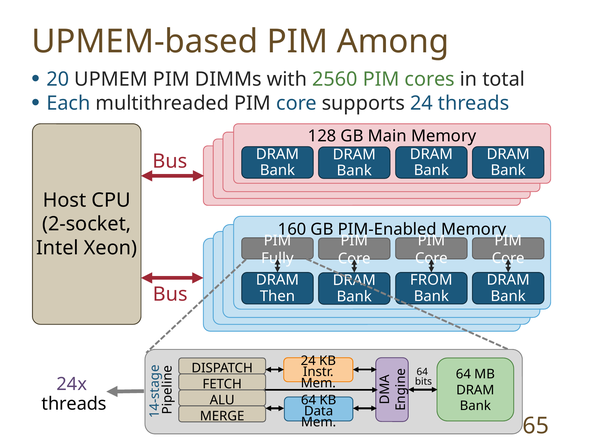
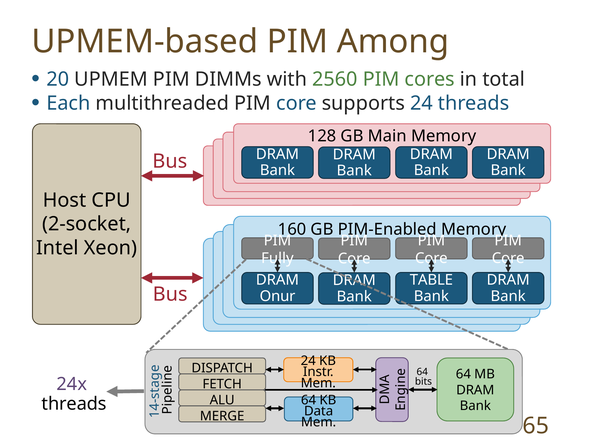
FROM: FROM -> TABLE (431, 280)
Then: Then -> Onur (278, 296)
